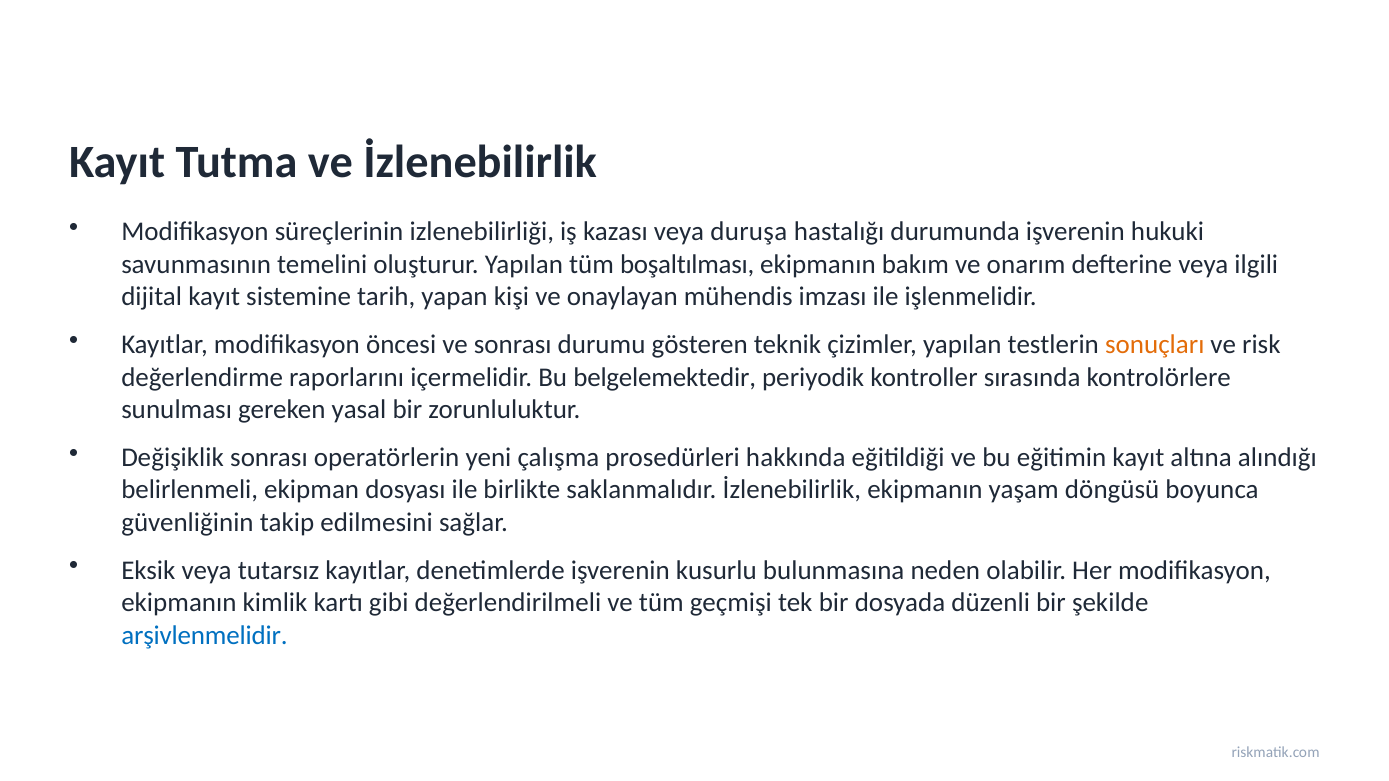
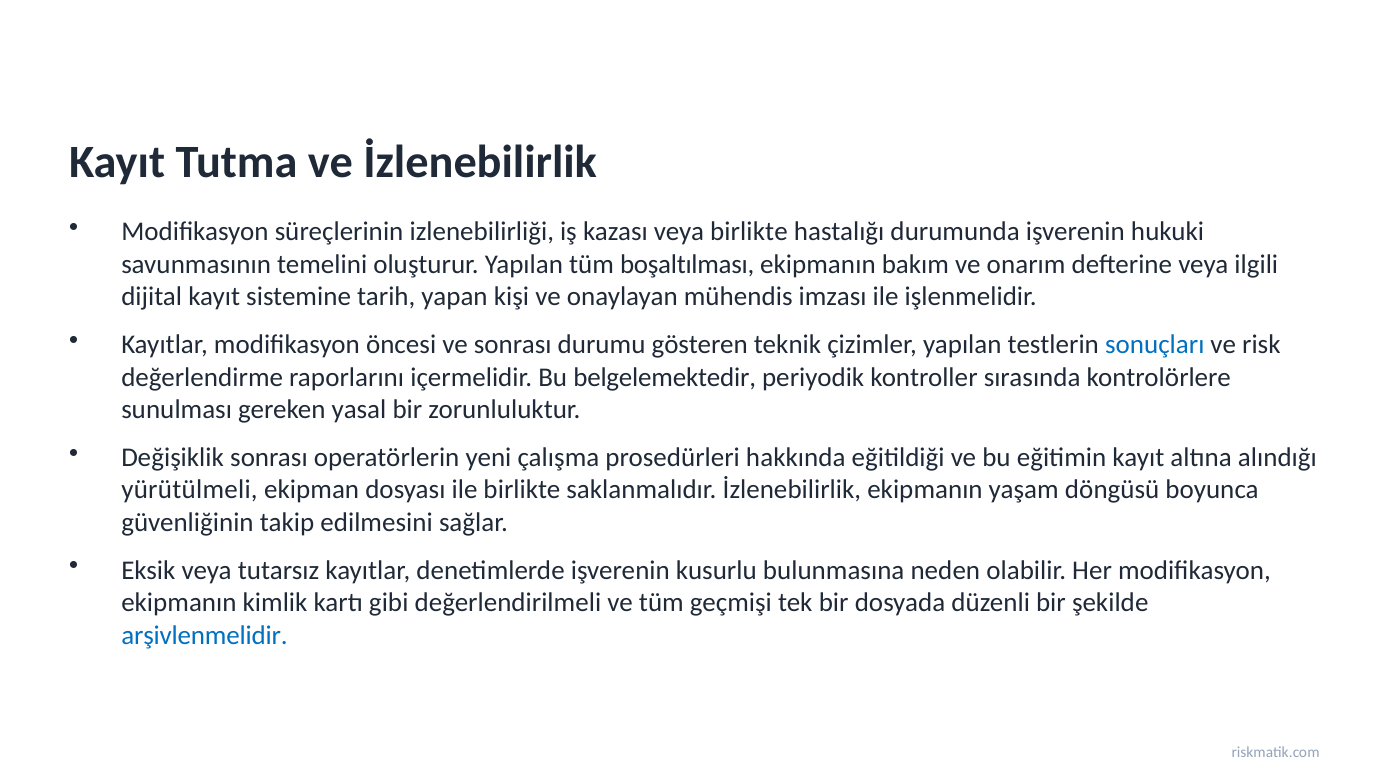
veya duruşa: duruşa -> birlikte (749, 232)
sonuçları colour: orange -> blue (1155, 345)
belirlenmeli: belirlenmeli -> yürütülmeli (190, 490)
